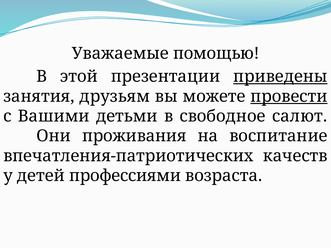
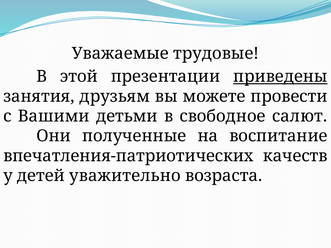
помощью: помощью -> трудовые (216, 53)
провести underline: present -> none (289, 96)
проживания: проживания -> полученные (134, 136)
профессиями: профессиями -> уважительно (125, 176)
